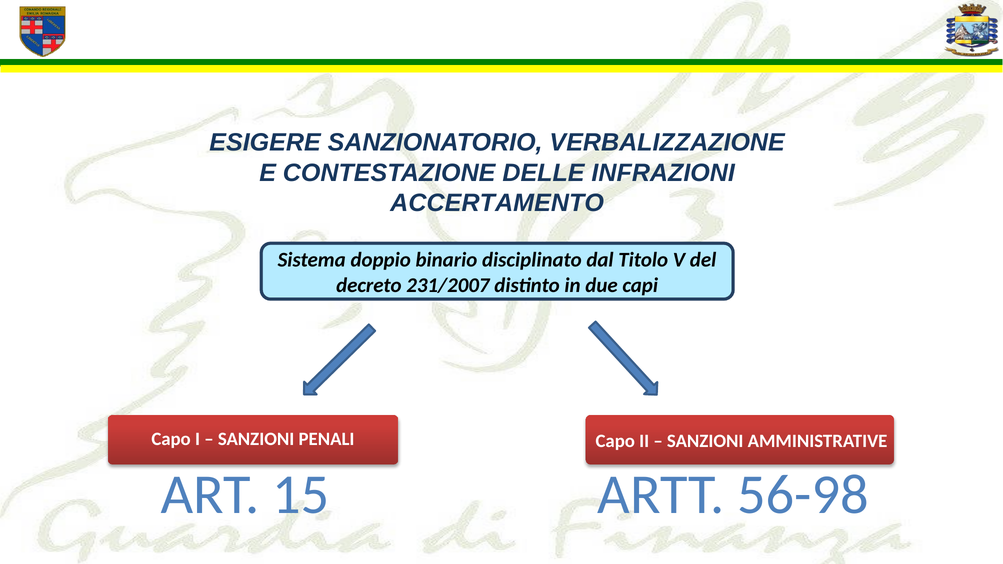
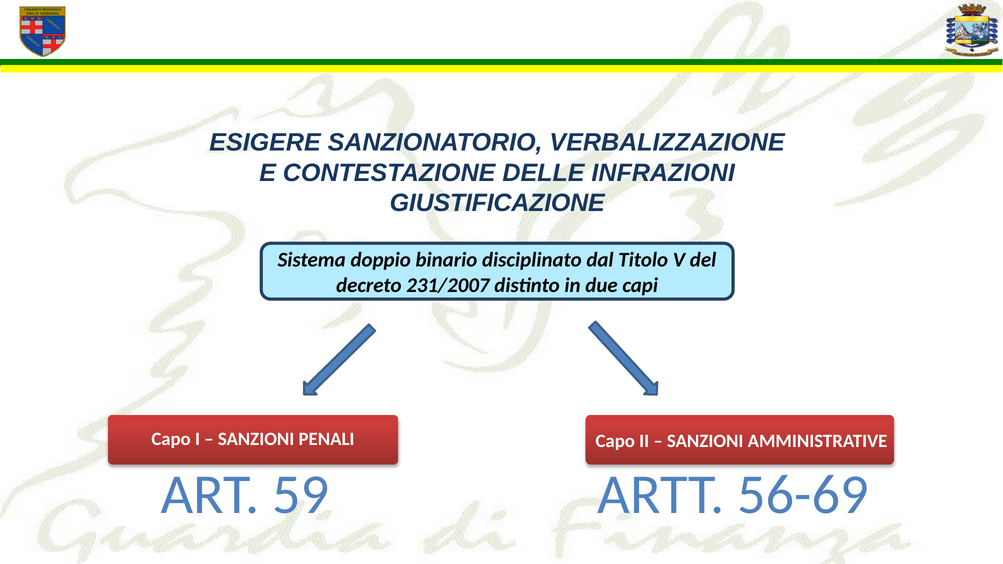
ACCERTAMENTO: ACCERTAMENTO -> GIUSTIFICAZIONE (497, 203)
15: 15 -> 59 (301, 495)
56-98: 56-98 -> 56-69 (803, 495)
